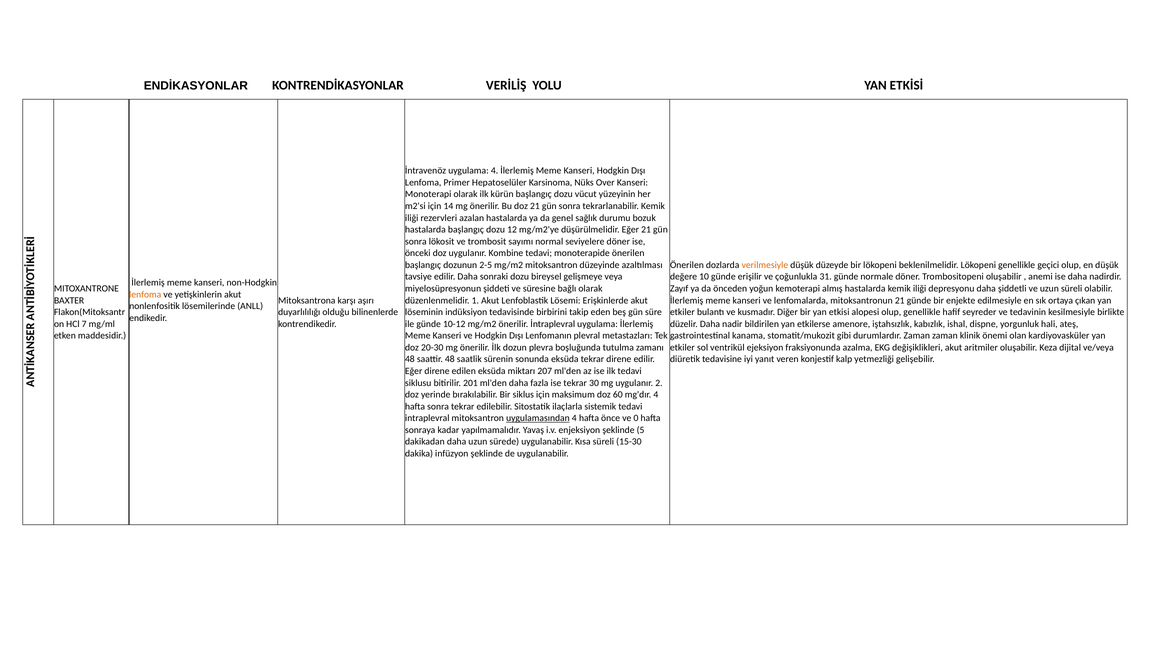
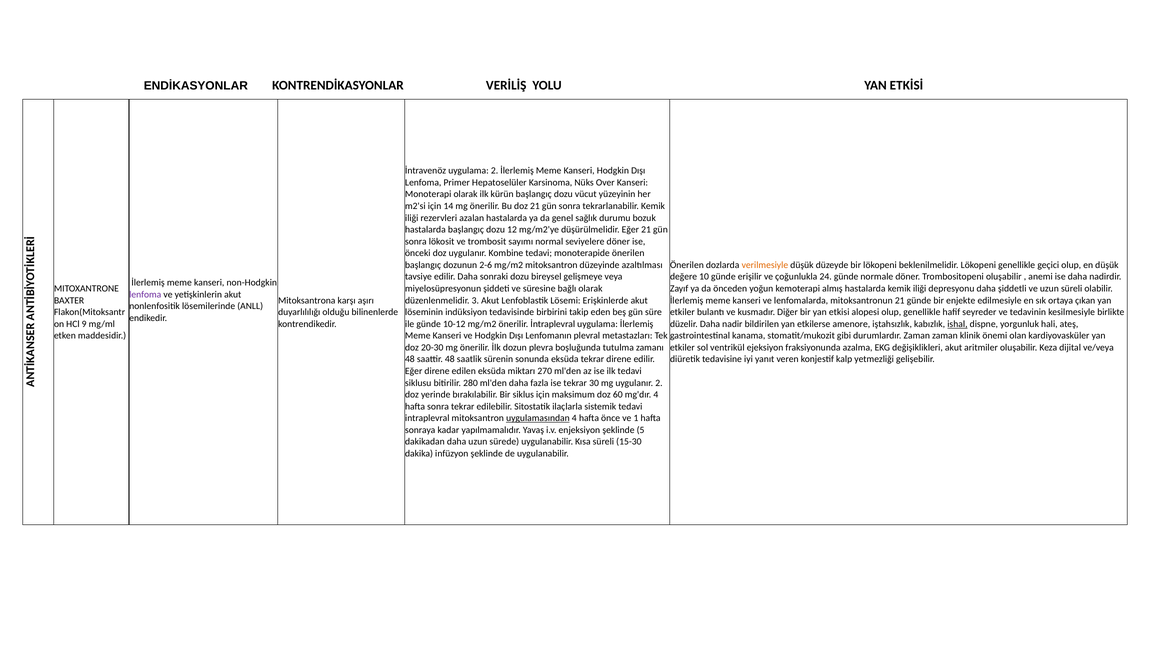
uygulama 4: 4 -> 2 (495, 171)
2-5: 2-5 -> 2-6 (486, 265)
31: 31 -> 24 (826, 277)
lenfoma colour: orange -> purple (145, 294)
1: 1 -> 3 (475, 300)
7: 7 -> 9 (84, 324)
ishal underline: none -> present (957, 324)
207: 207 -> 270 (545, 371)
201: 201 -> 280 (470, 383)
0: 0 -> 1 (636, 418)
